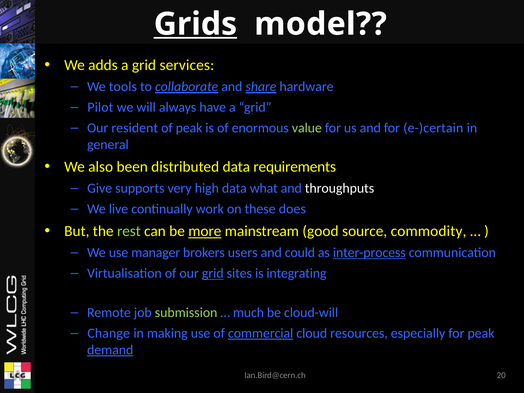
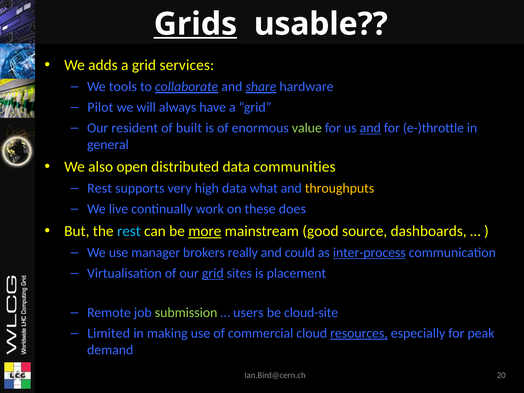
model: model -> usable (321, 24)
of peak: peak -> built (189, 128)
and underline: none -> present (370, 128)
e-)certain: e-)certain -> e-)throttle (433, 128)
been: been -> open (132, 167)
requirements: requirements -> communities (295, 167)
Give: Give -> Rest (100, 188)
throughputs colour: white -> yellow (340, 188)
rest colour: light green -> light blue (129, 231)
commodity: commodity -> dashboards (429, 231)
users: users -> really (243, 253)
integrating: integrating -> placement (296, 273)
much: much -> users (248, 313)
cloud-will: cloud-will -> cloud-site (311, 313)
Change: Change -> Limited (109, 333)
commercial underline: present -> none (261, 333)
resources underline: none -> present (359, 333)
demand underline: present -> none (110, 350)
